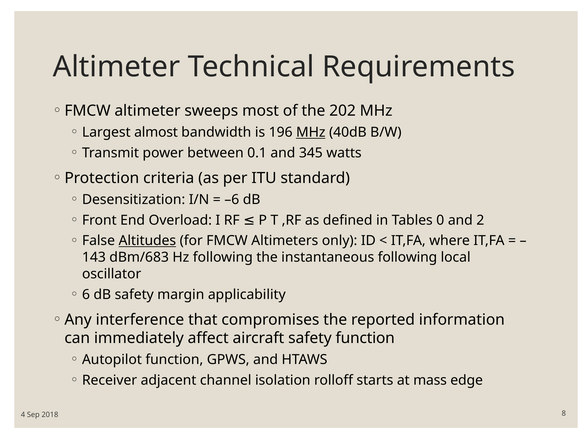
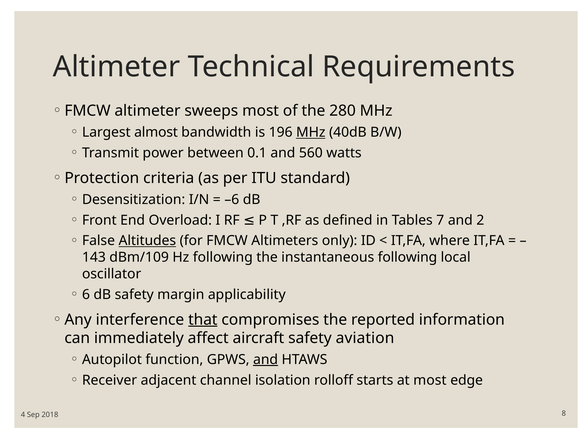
202: 202 -> 280 (343, 111)
345: 345 -> 560 (311, 153)
0: 0 -> 7 (440, 220)
dBm/683: dBm/683 -> dBm/109 (139, 258)
that underline: none -> present (203, 320)
safety function: function -> aviation (365, 339)
and underline: none -> present (266, 360)
at mass: mass -> most (430, 381)
